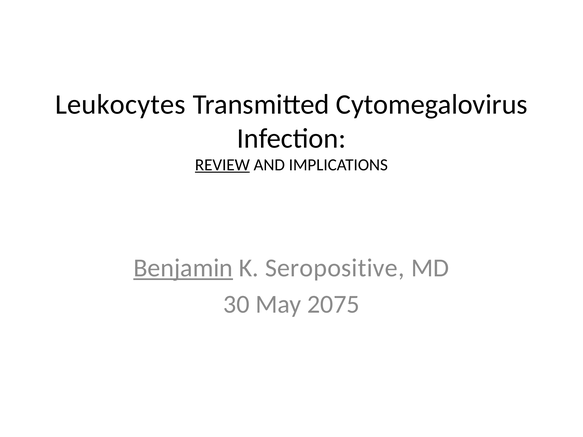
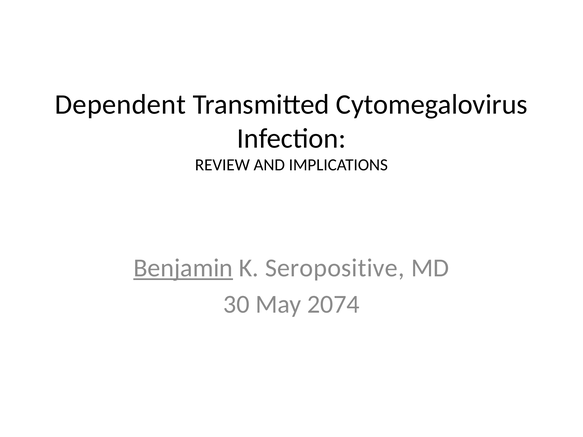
Leukocytes: Leukocytes -> Dependent (120, 104)
REVIEW underline: present -> none (222, 165)
2075: 2075 -> 2074 (333, 304)
